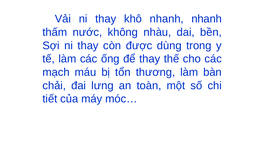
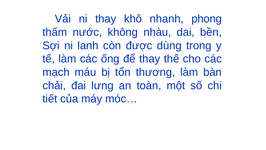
nhanh nhanh: nhanh -> phong (207, 19)
Sợi ni thay: thay -> lanh (88, 45)
